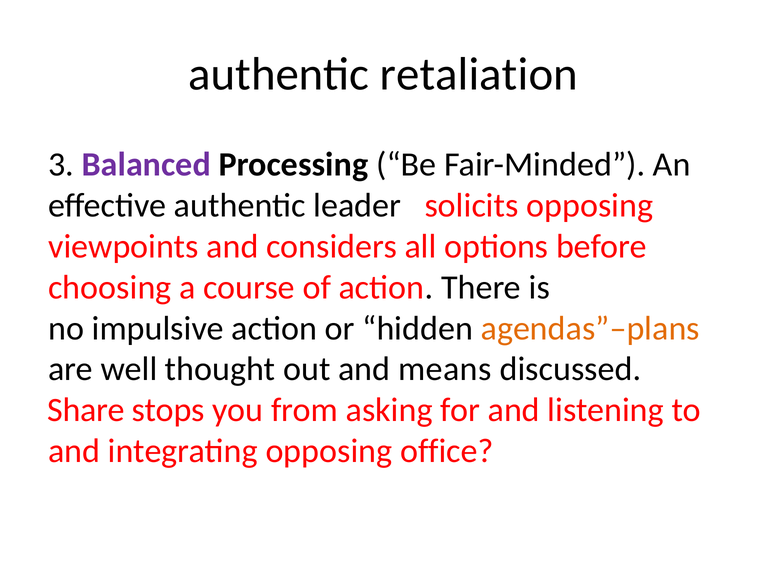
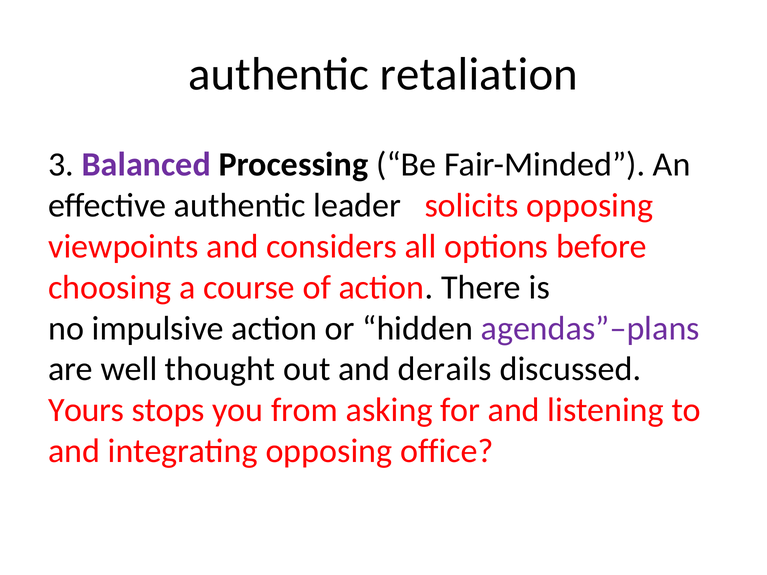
agendas”–plans colour: orange -> purple (590, 328)
means: means -> derails (445, 369)
Share: Share -> Yours (86, 410)
